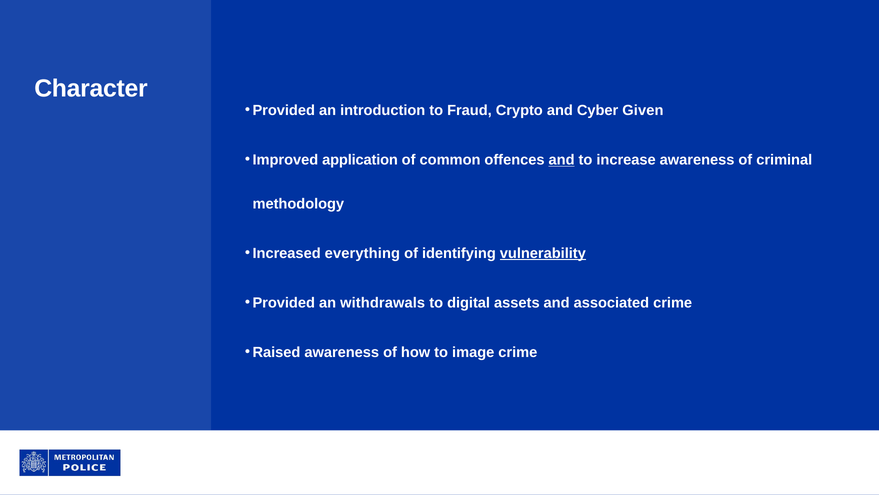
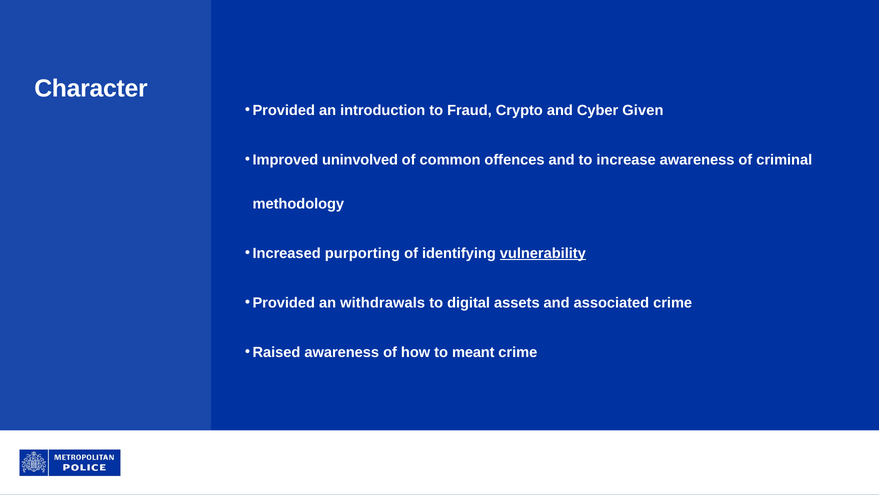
application: application -> uninvolved (360, 160)
and underline: present -> none (562, 160)
everything: everything -> purporting (362, 253)
image: image -> meant (473, 352)
